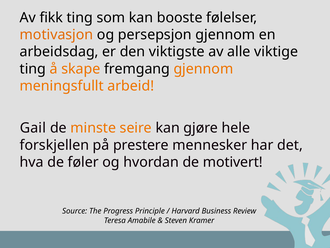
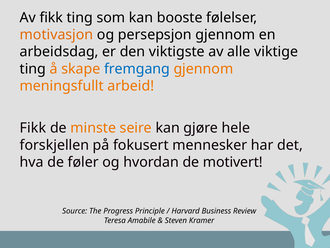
fremgang colour: black -> blue (137, 69)
Gail: Gail -> Fikk (33, 128)
prestere: prestere -> fokusert (141, 145)
